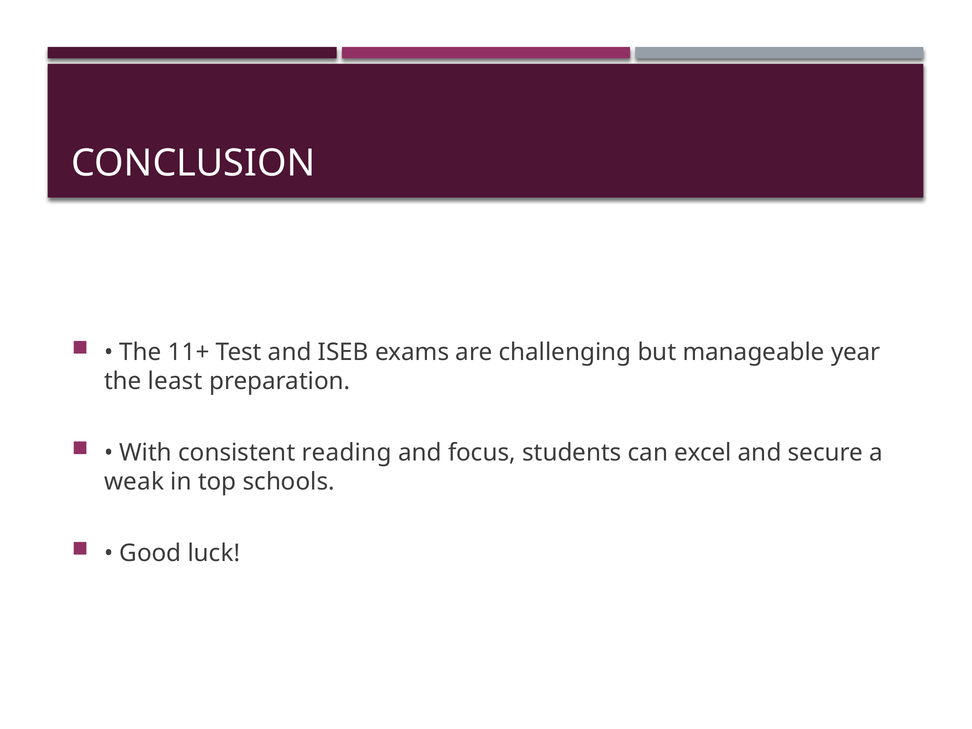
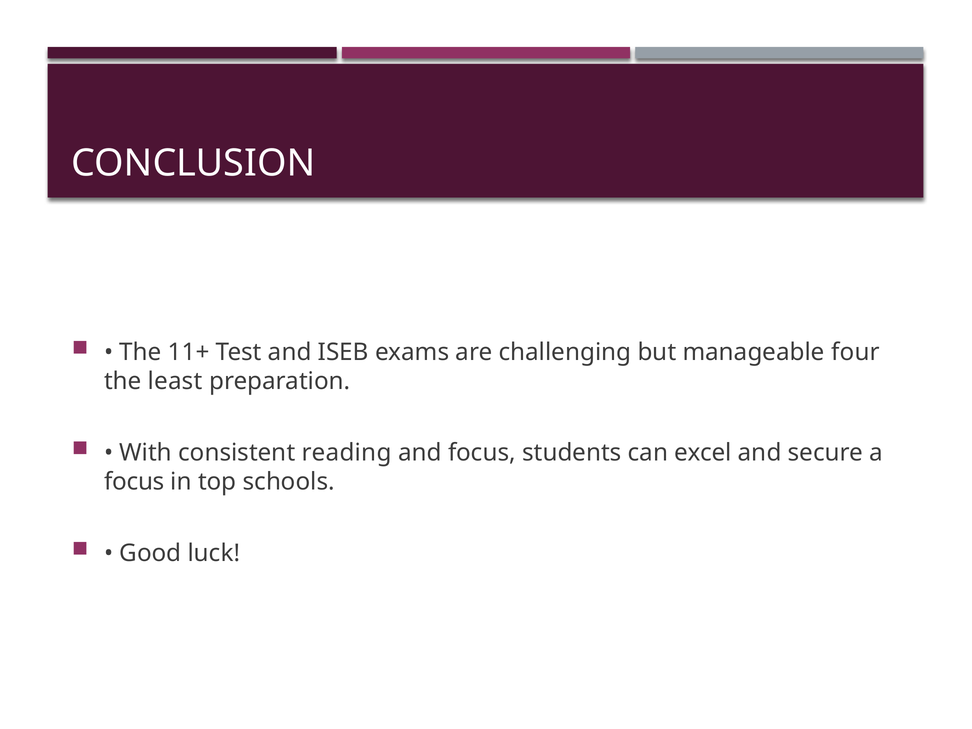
year: year -> four (855, 352)
weak: weak -> focus (134, 482)
